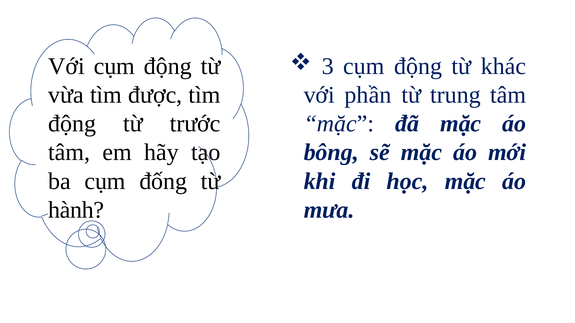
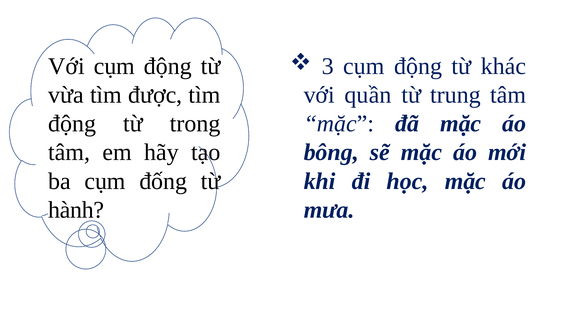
phần: phần -> quần (368, 95)
trước: trước -> trong (195, 124)
